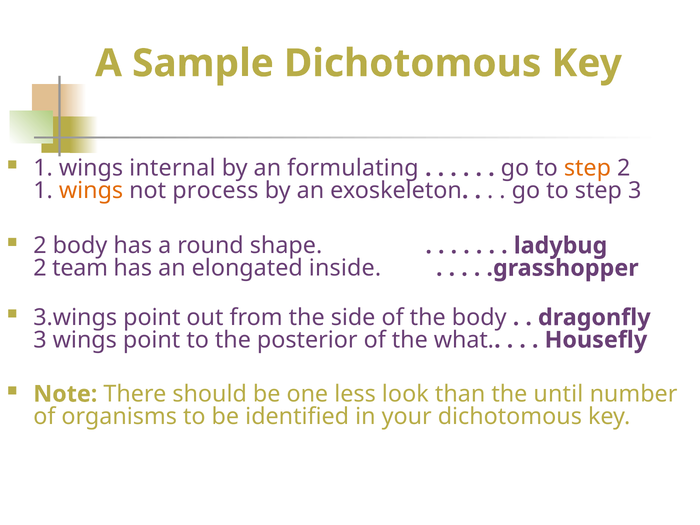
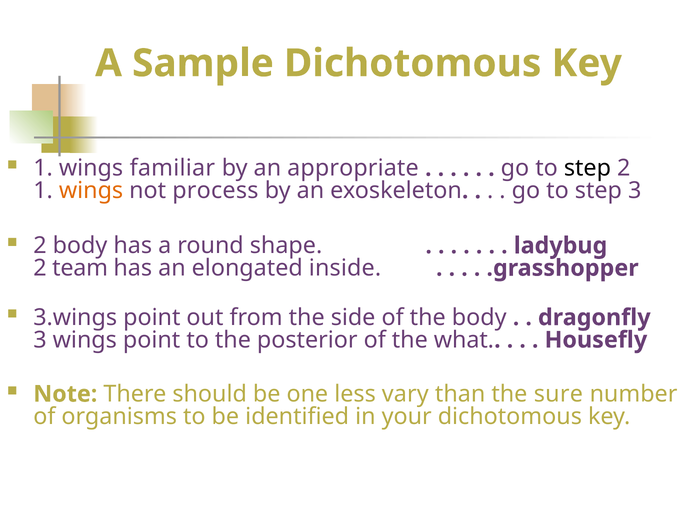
internal: internal -> familiar (172, 168)
formulating: formulating -> appropriate (353, 168)
step colour: orange -> black (587, 168)
look: look -> vary (405, 394)
until: until -> sure (558, 394)
